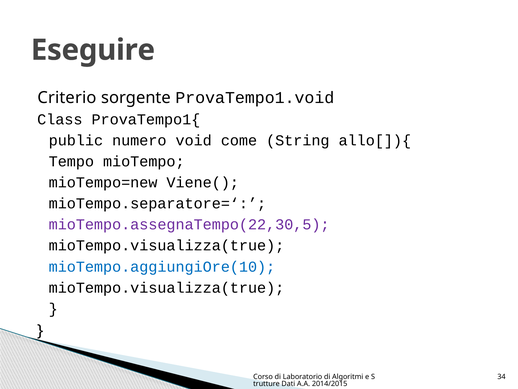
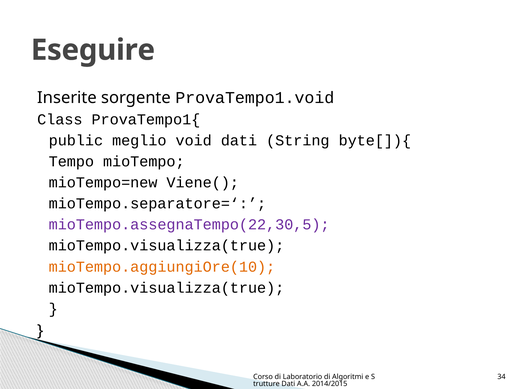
Criterio: Criterio -> Inserite (67, 98)
numero: numero -> meglio (139, 140)
void come: come -> dati (239, 140)
allo[]){: allo[]){ -> byte[]){ (375, 140)
mioTempo.aggiungiOre(10 colour: blue -> orange (162, 266)
